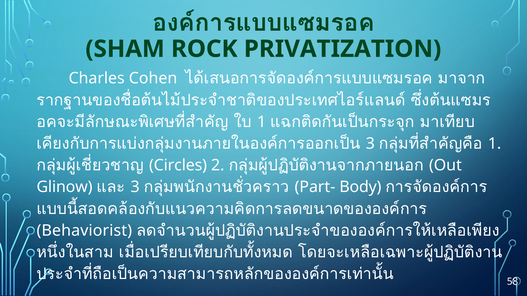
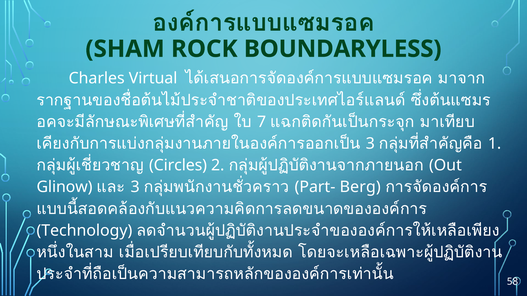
PRIVATIZATION: PRIVATIZATION -> BOUNDARYLESS (343, 49)
Cohen: Cohen -> Virtual (153, 78)
1: 1 -> 7 (262, 122)
Body: Body -> Berg (360, 187)
Behaviorist: Behaviorist -> Technology (84, 231)
